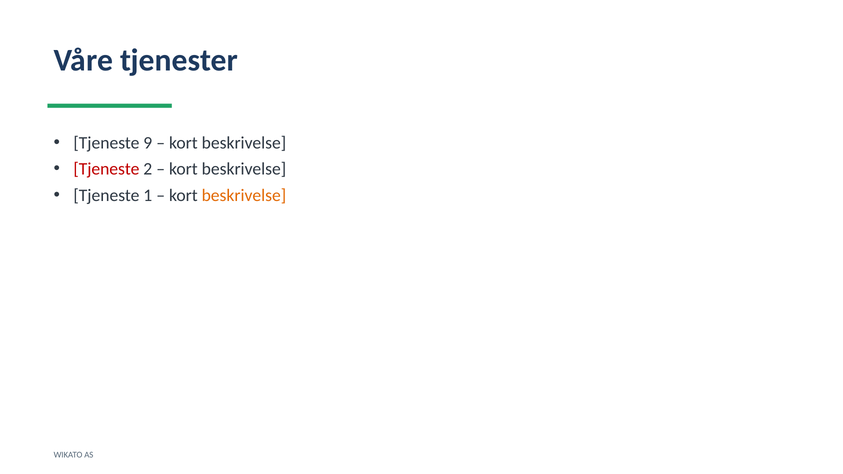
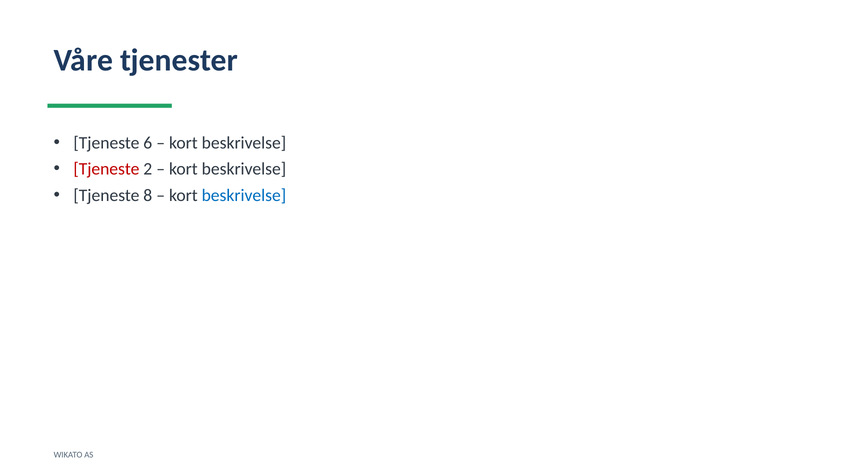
9: 9 -> 6 (148, 143)
1: 1 -> 8 (148, 195)
beskrivelse colour: orange -> blue (244, 195)
